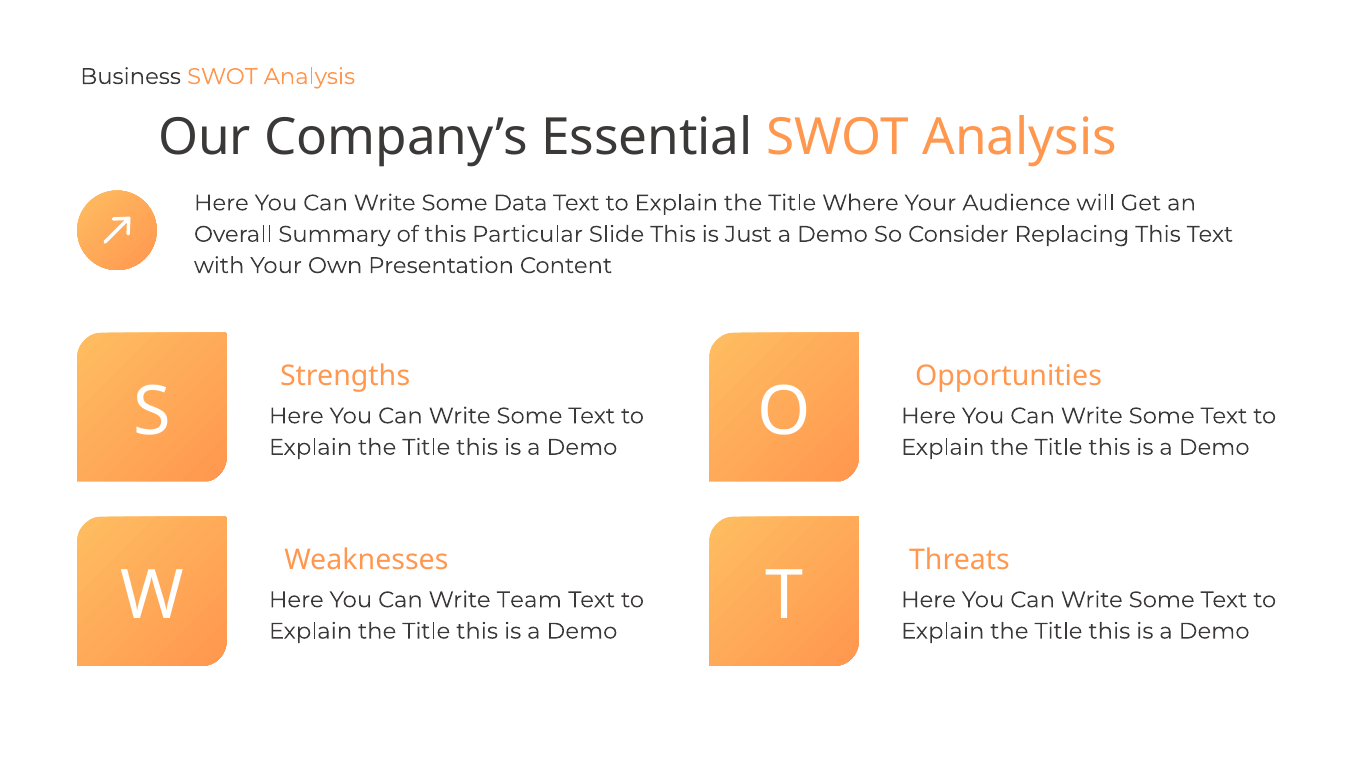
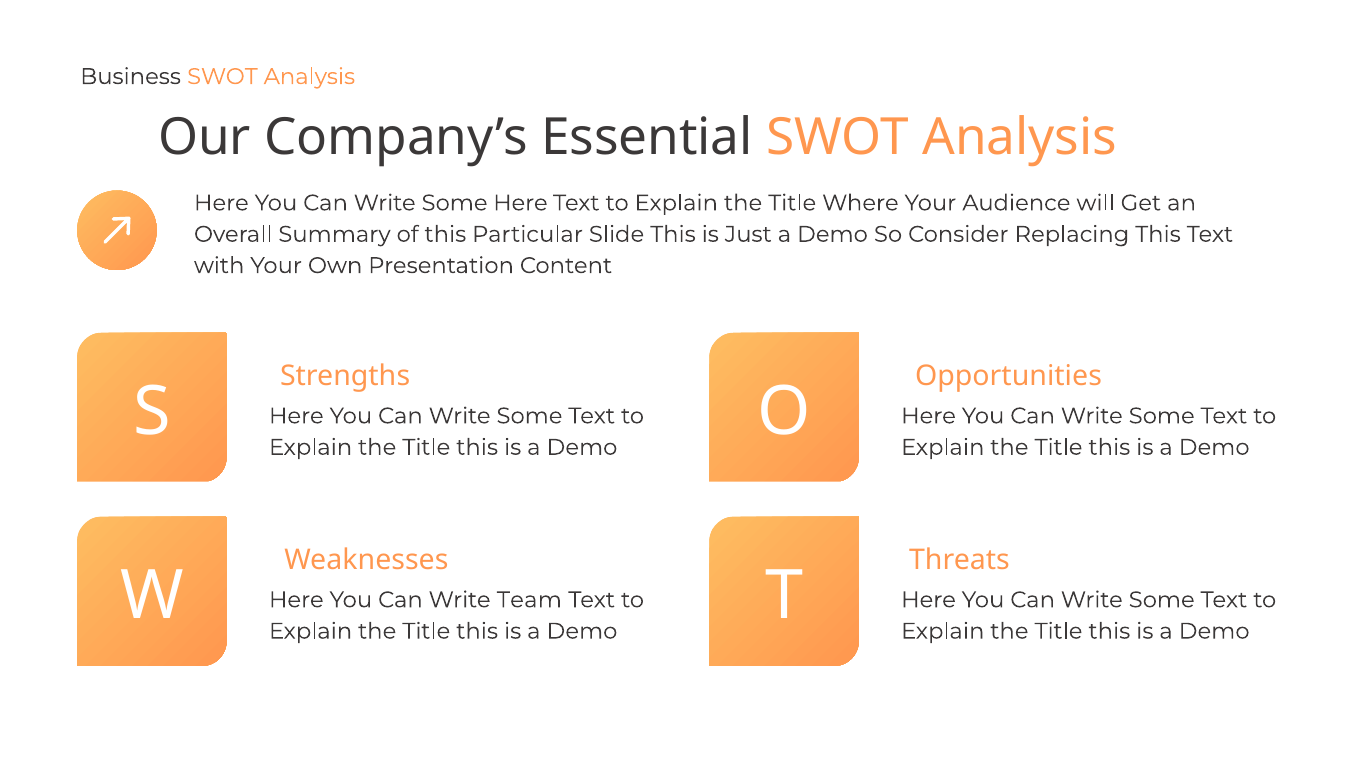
Some Data: Data -> Here (520, 203)
